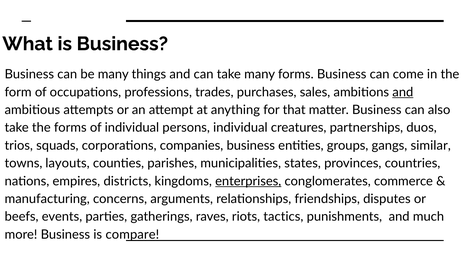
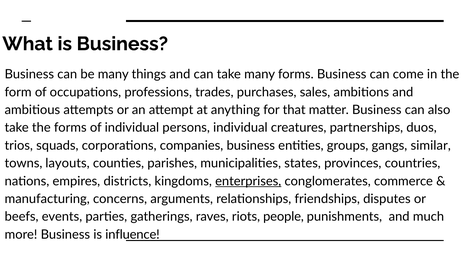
and underline: present -> none (403, 92)
tactics: tactics -> people (283, 217)
compare: compare -> influence (132, 235)
